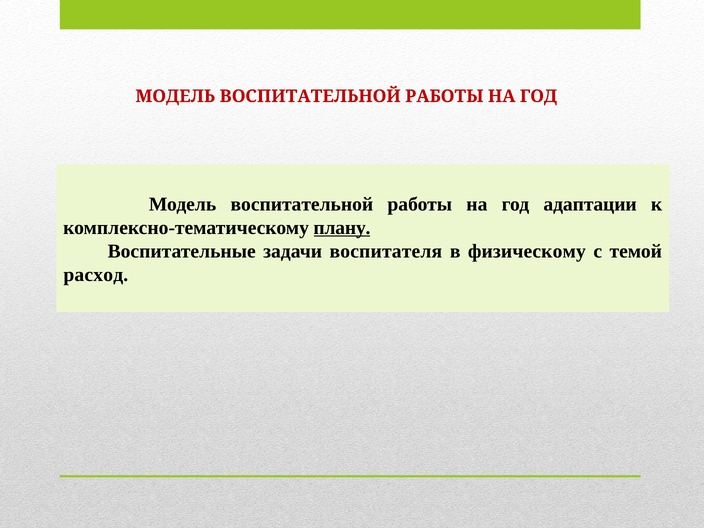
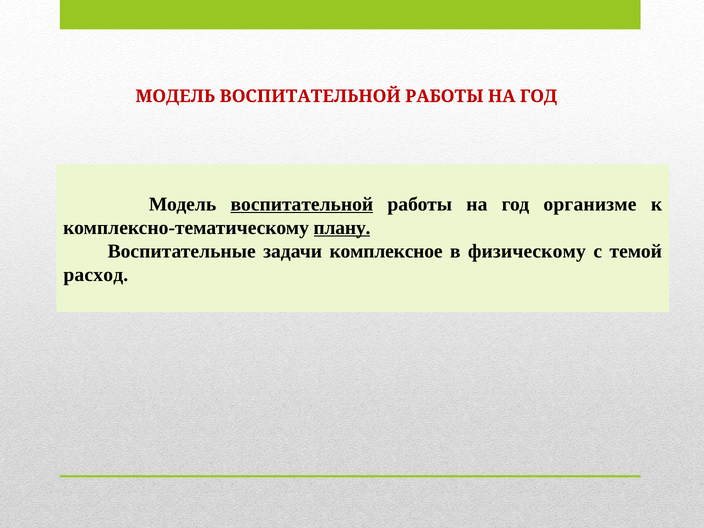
воспитательной underline: none -> present (302, 204)
адаптации: адаптации -> организме (590, 204)
воспитателя: воспитателя -> комплексное (386, 251)
